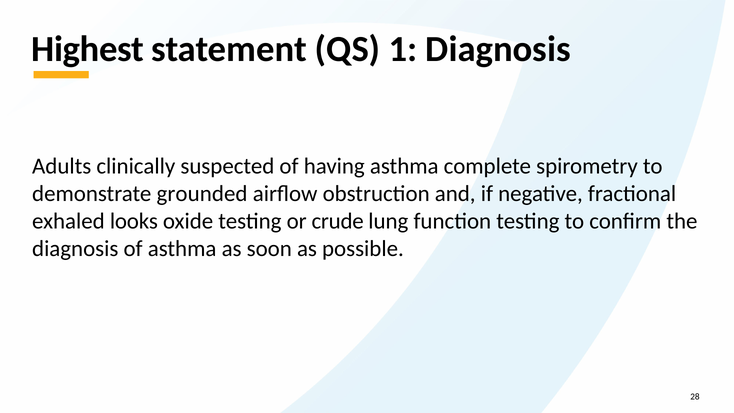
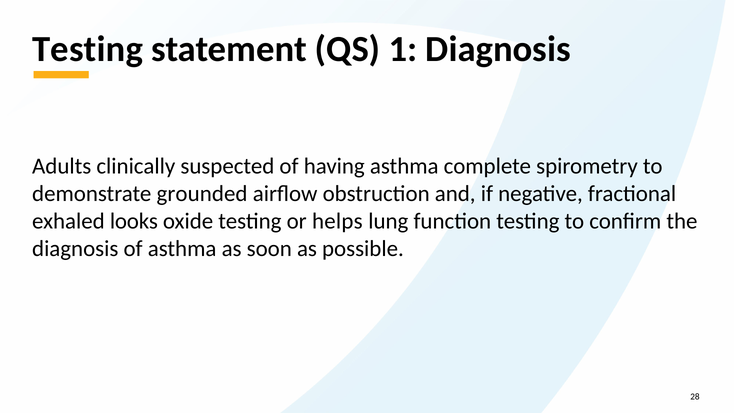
Highest: Highest -> Testing (88, 49)
crude: crude -> helps (337, 221)
